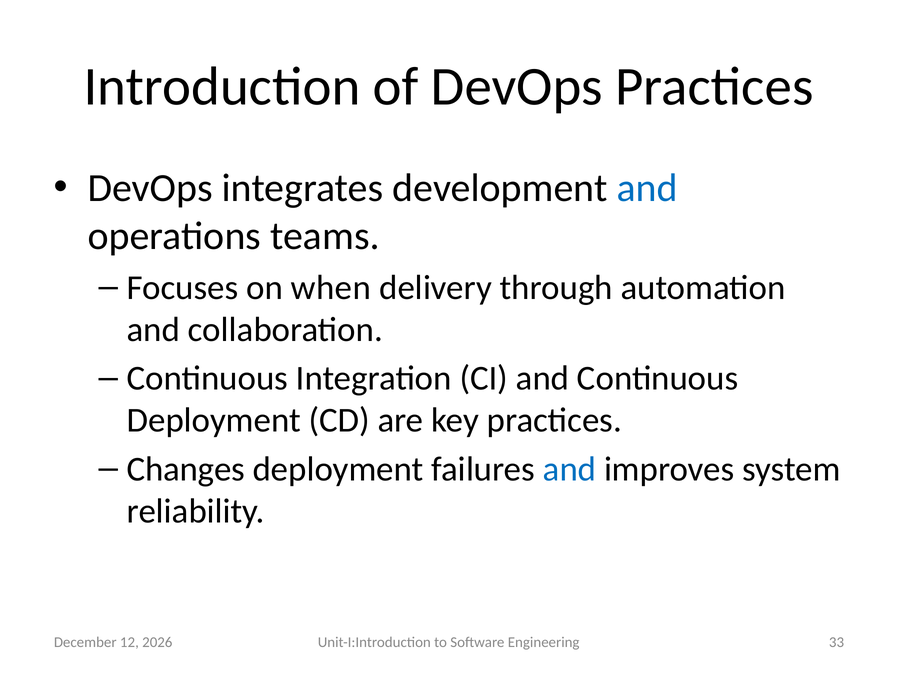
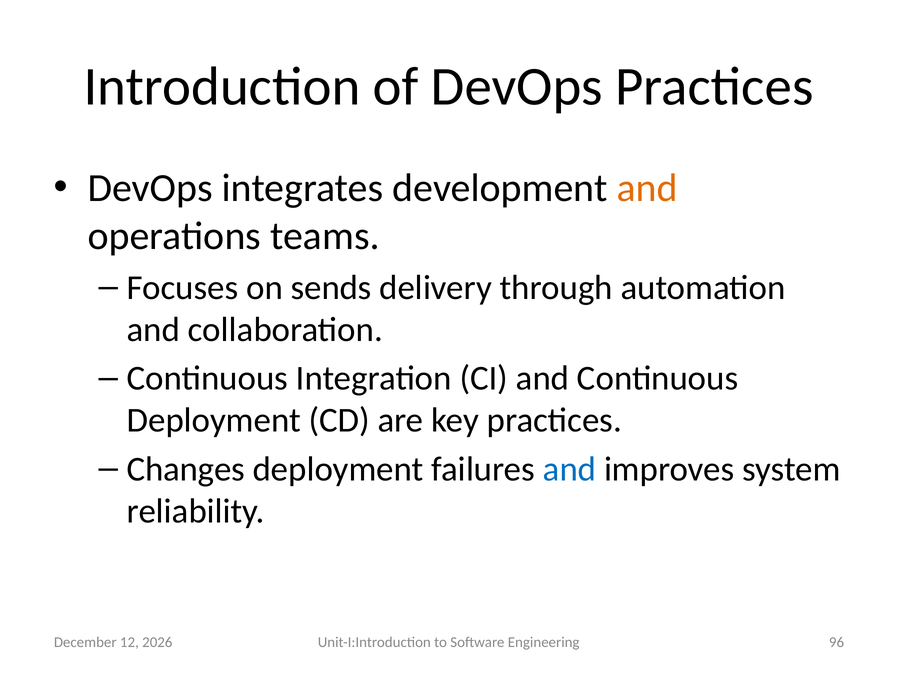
and colour: blue -> orange (647, 188)
when: when -> sends (331, 288)
33: 33 -> 96 (837, 643)
